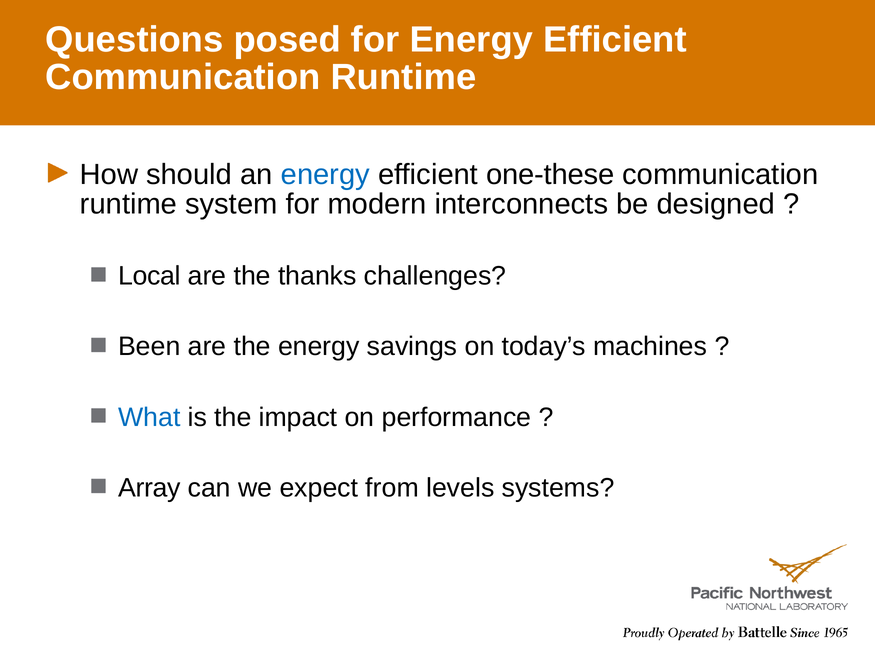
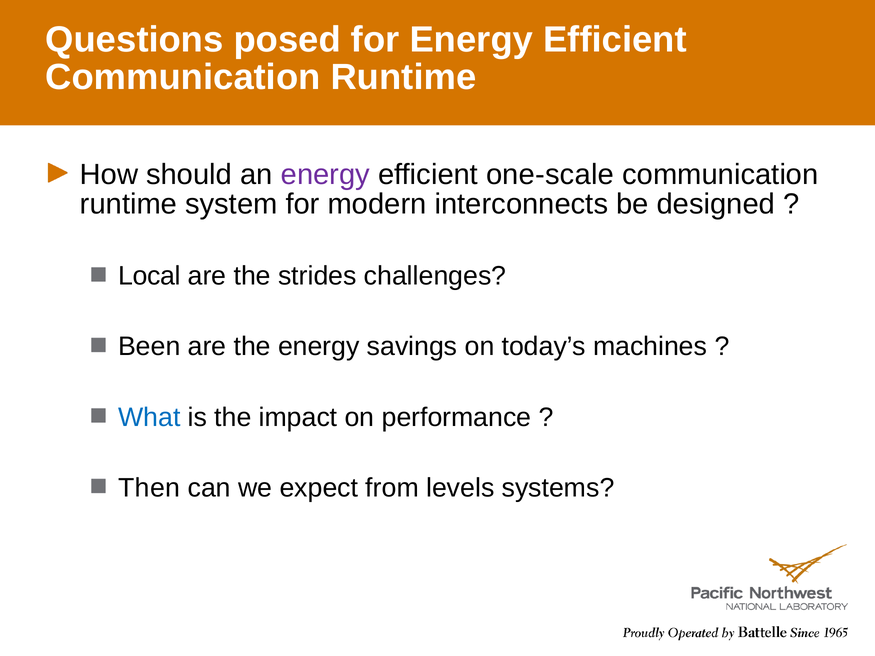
energy colour: blue -> purple (325, 175)
one-these: one-these -> one-scale (550, 175)
thanks: thanks -> strides (317, 276)
Array: Array -> Then (149, 488)
